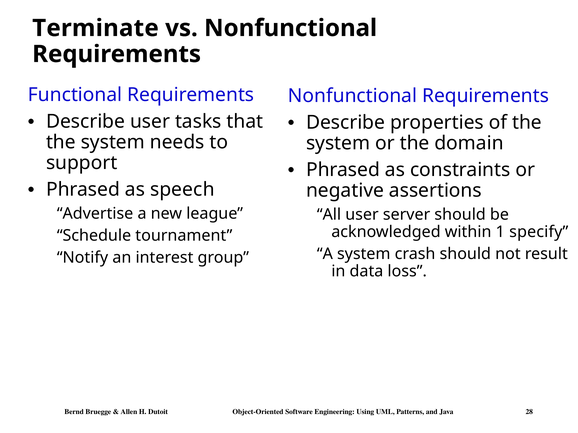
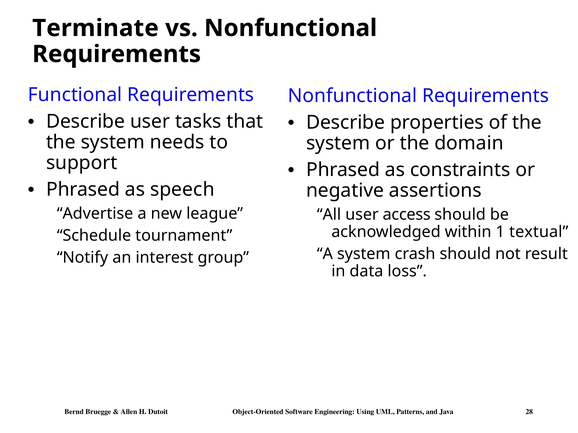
server: server -> access (407, 215)
specify: specify -> textual (539, 232)
